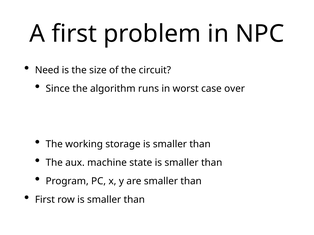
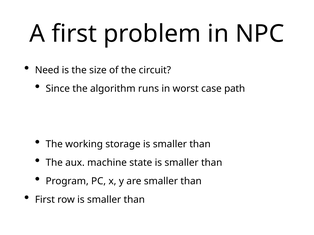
over: over -> path (235, 89)
